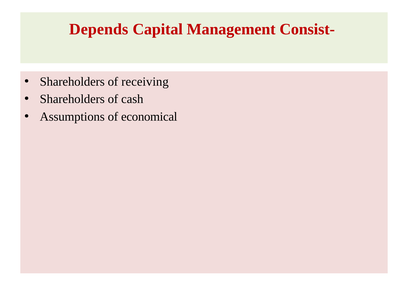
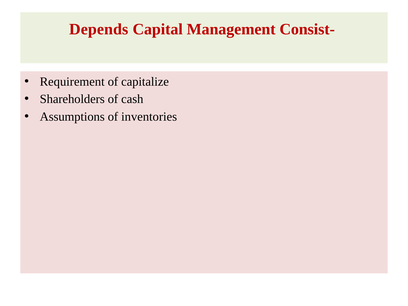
Shareholders: Shareholders -> Requirement (72, 82)
receiving: receiving -> capitalize (145, 82)
economical: economical -> inventories (149, 117)
